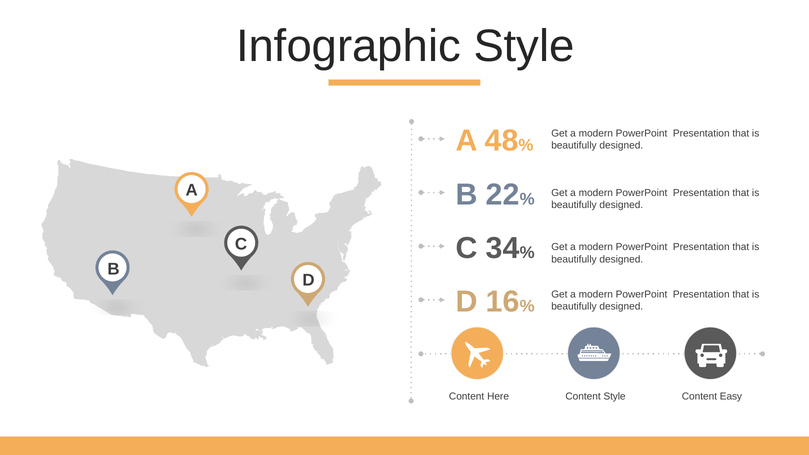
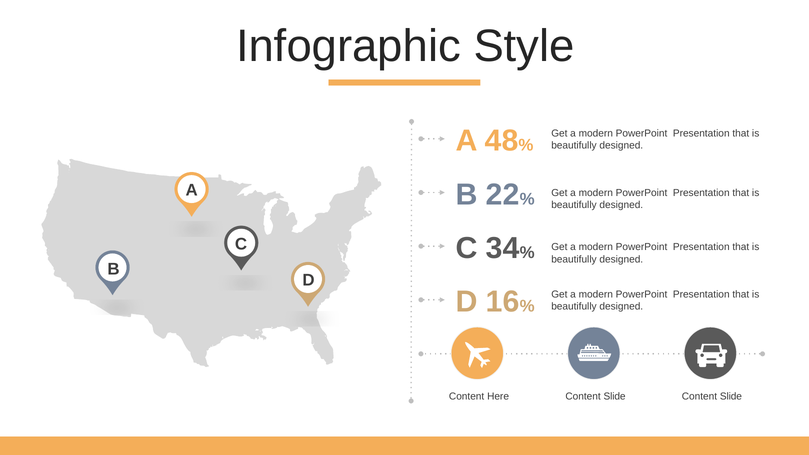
Here Content Style: Style -> Slide (615, 396)
Easy: Easy -> Slide (731, 396)
